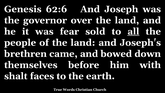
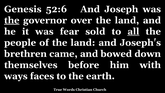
62:6: 62:6 -> 52:6 (56, 9)
the underline: none -> present (12, 20)
shalt: shalt -> ways (16, 76)
